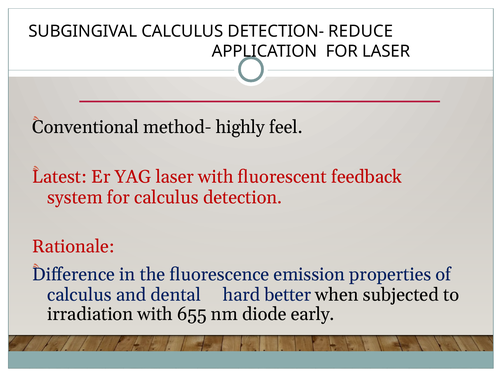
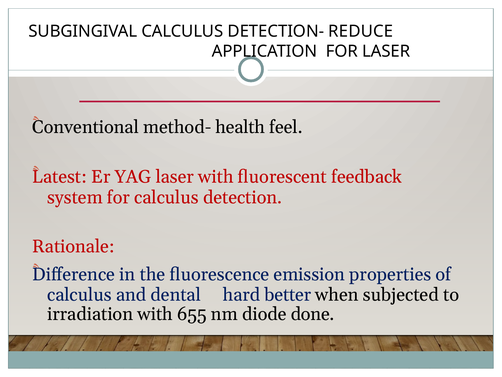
highly: highly -> health (240, 127)
early: early -> done (313, 314)
